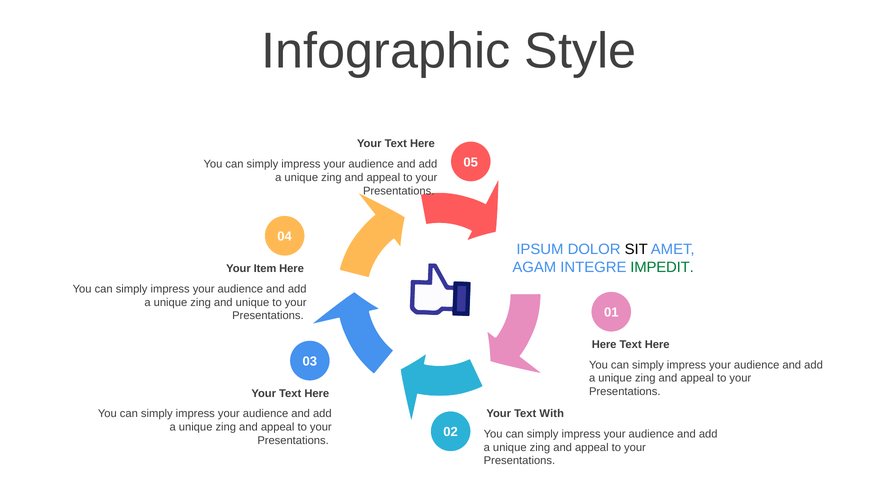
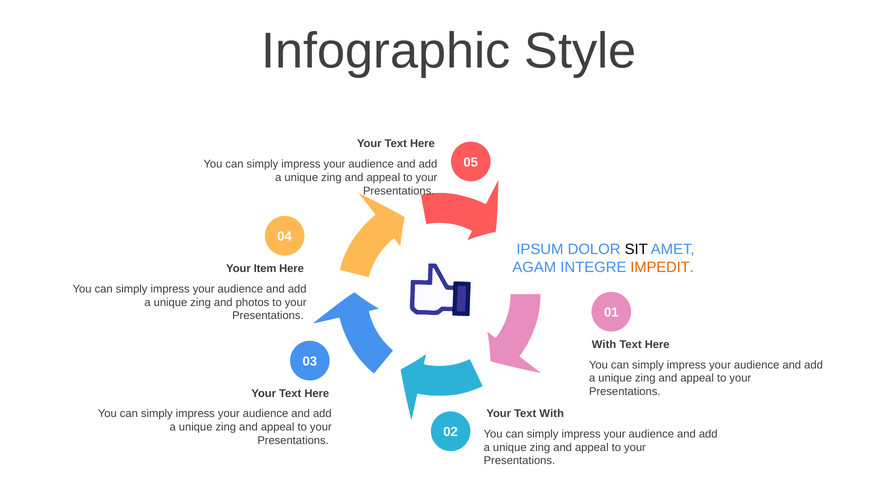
IMPEDIT colour: green -> orange (662, 267)
and unique: unique -> photos (253, 302)
Here: Here -> With (604, 345)
